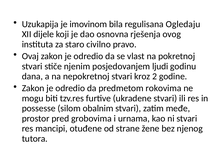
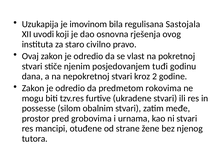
Ogledaju: Ogledaju -> Sastojala (183, 24)
dijele: dijele -> uvodi (44, 34)
ljudi: ljudi -> tuđi (160, 66)
